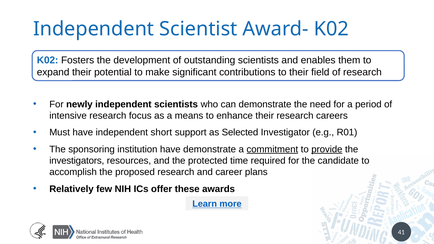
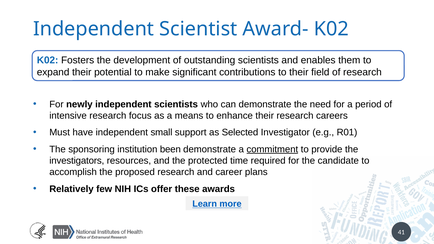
short: short -> small (161, 133)
institution have: have -> been (170, 149)
provide underline: present -> none (327, 149)
